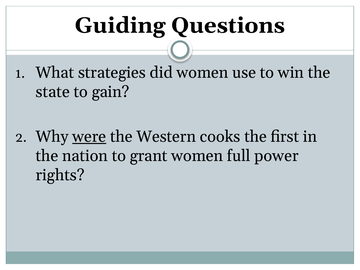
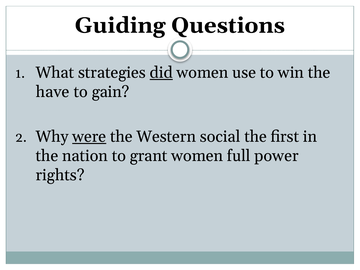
did underline: none -> present (161, 73)
state: state -> have (53, 92)
cooks: cooks -> social (220, 137)
